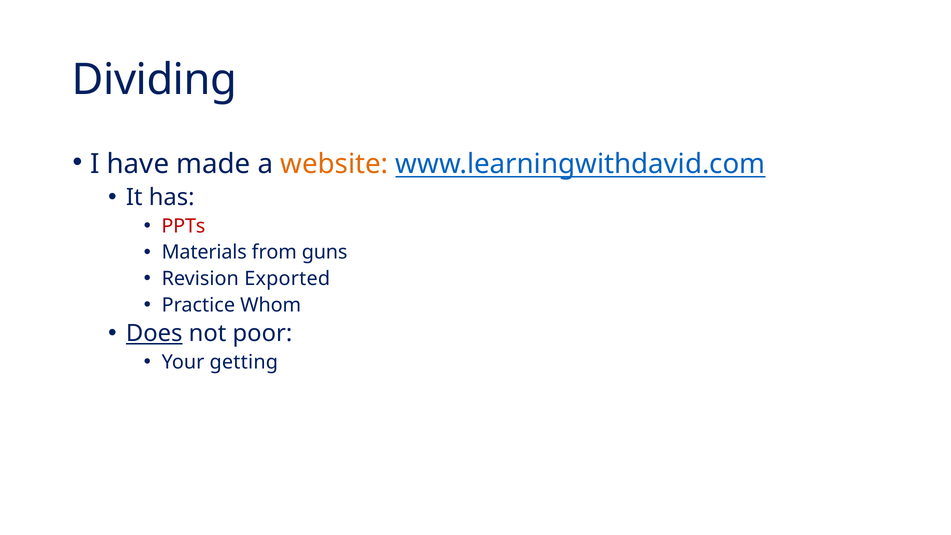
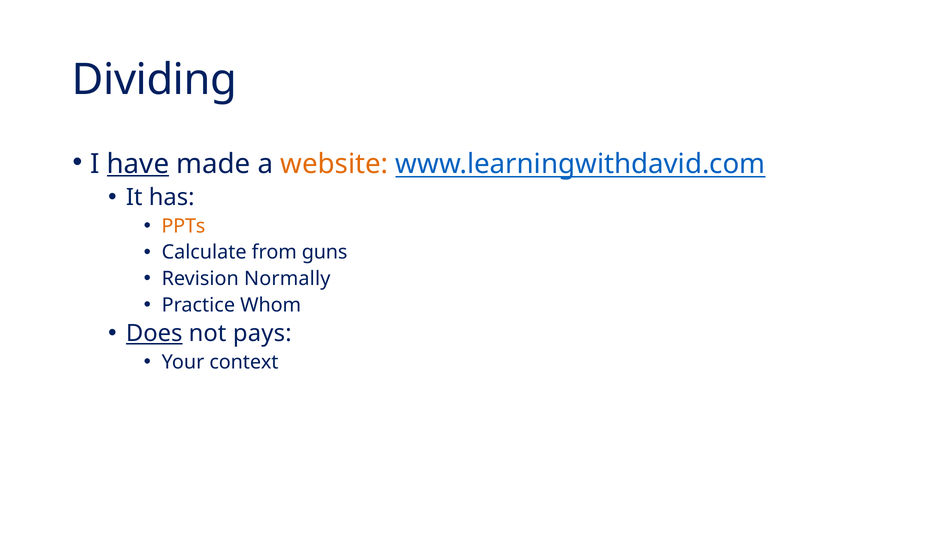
have underline: none -> present (138, 164)
PPTs colour: red -> orange (183, 226)
Materials: Materials -> Calculate (204, 252)
Exported: Exported -> Normally (287, 279)
poor: poor -> pays (262, 333)
getting: getting -> context (244, 362)
